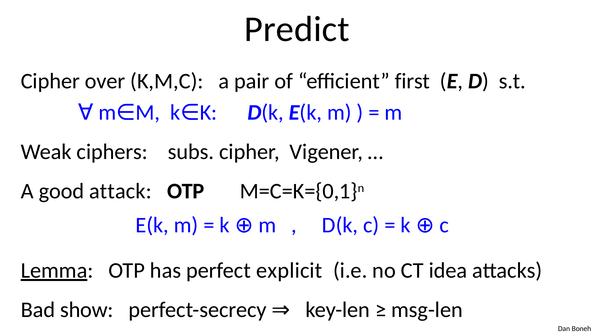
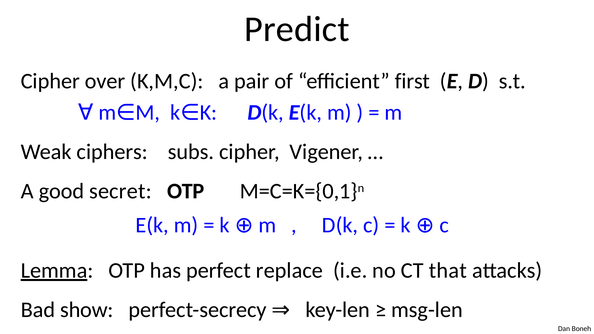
attack: attack -> secret (120, 191)
explicit: explicit -> replace (289, 271)
idea: idea -> that (448, 271)
